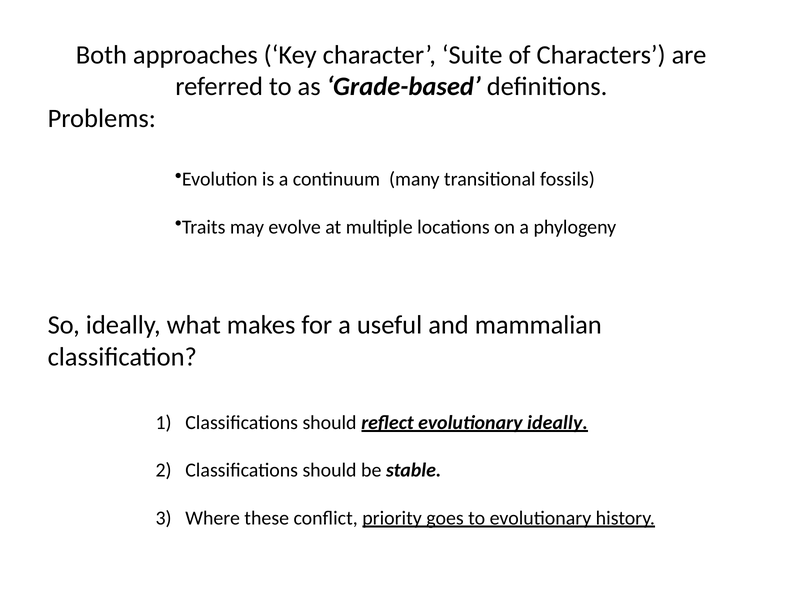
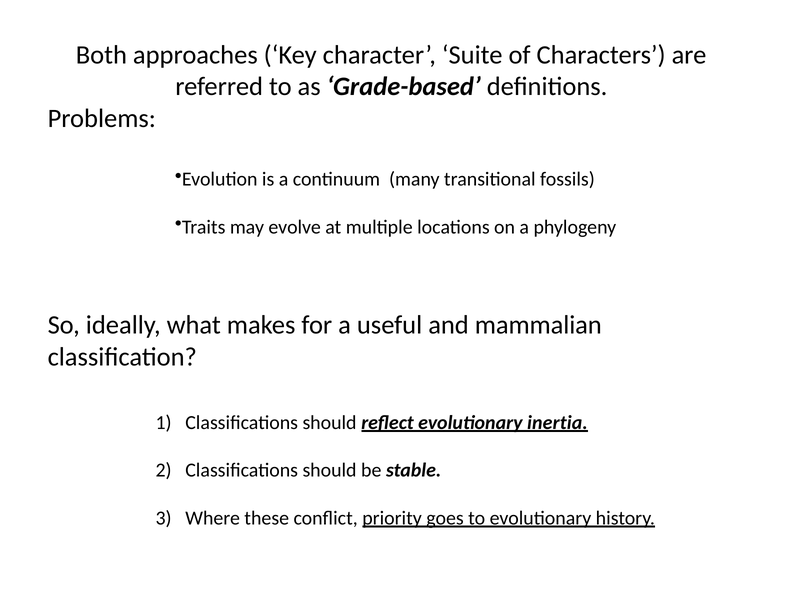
evolutionary ideally: ideally -> inertia (557, 423)
